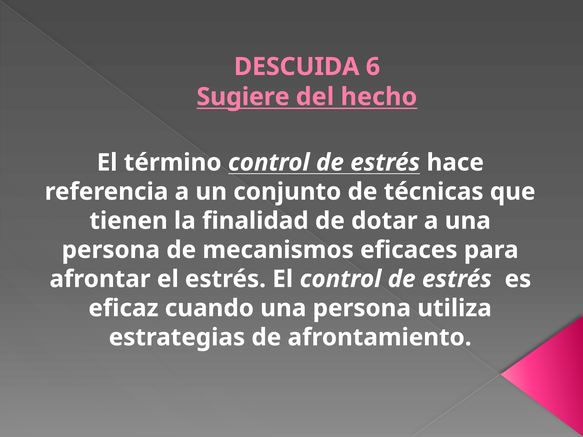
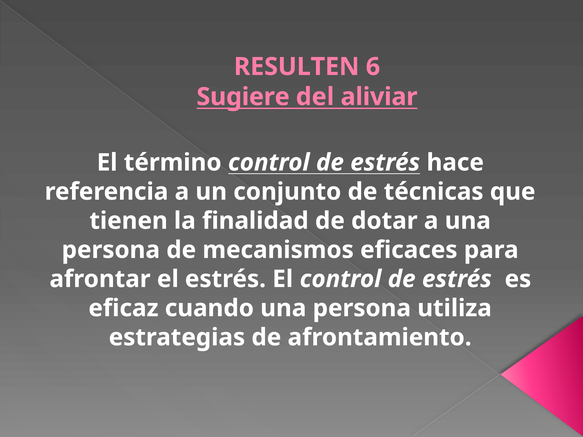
DESCUIDA: DESCUIDA -> RESULTEN (297, 67)
hecho: hecho -> aliviar (379, 97)
